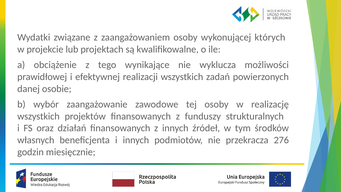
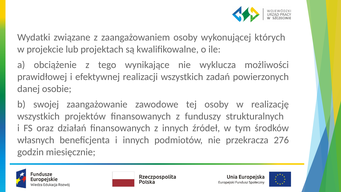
wybór: wybór -> swojej (46, 104)
